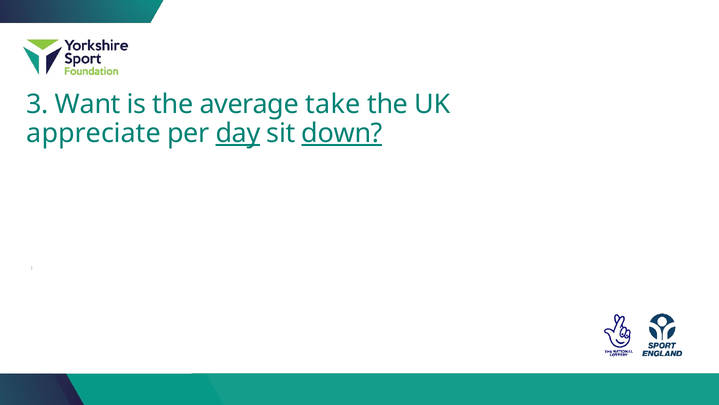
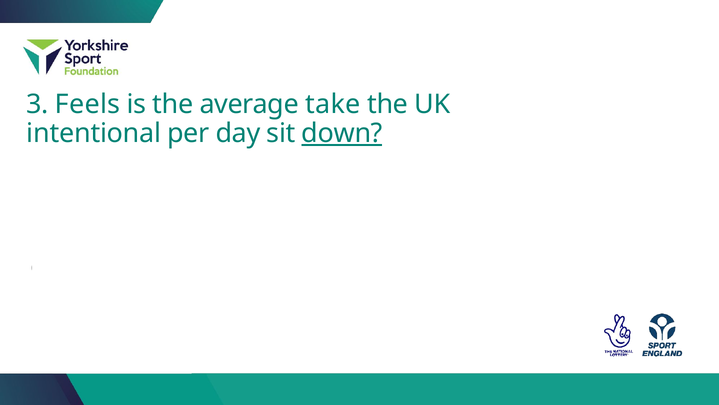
Want: Want -> Feels (88, 104)
appreciate: appreciate -> intentional (94, 133)
day underline: present -> none (238, 133)
